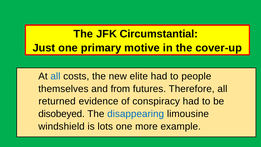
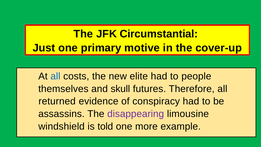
from: from -> skull (120, 89)
disobeyed: disobeyed -> assassins (61, 114)
disappearing colour: blue -> purple (136, 114)
lots: lots -> told (105, 126)
